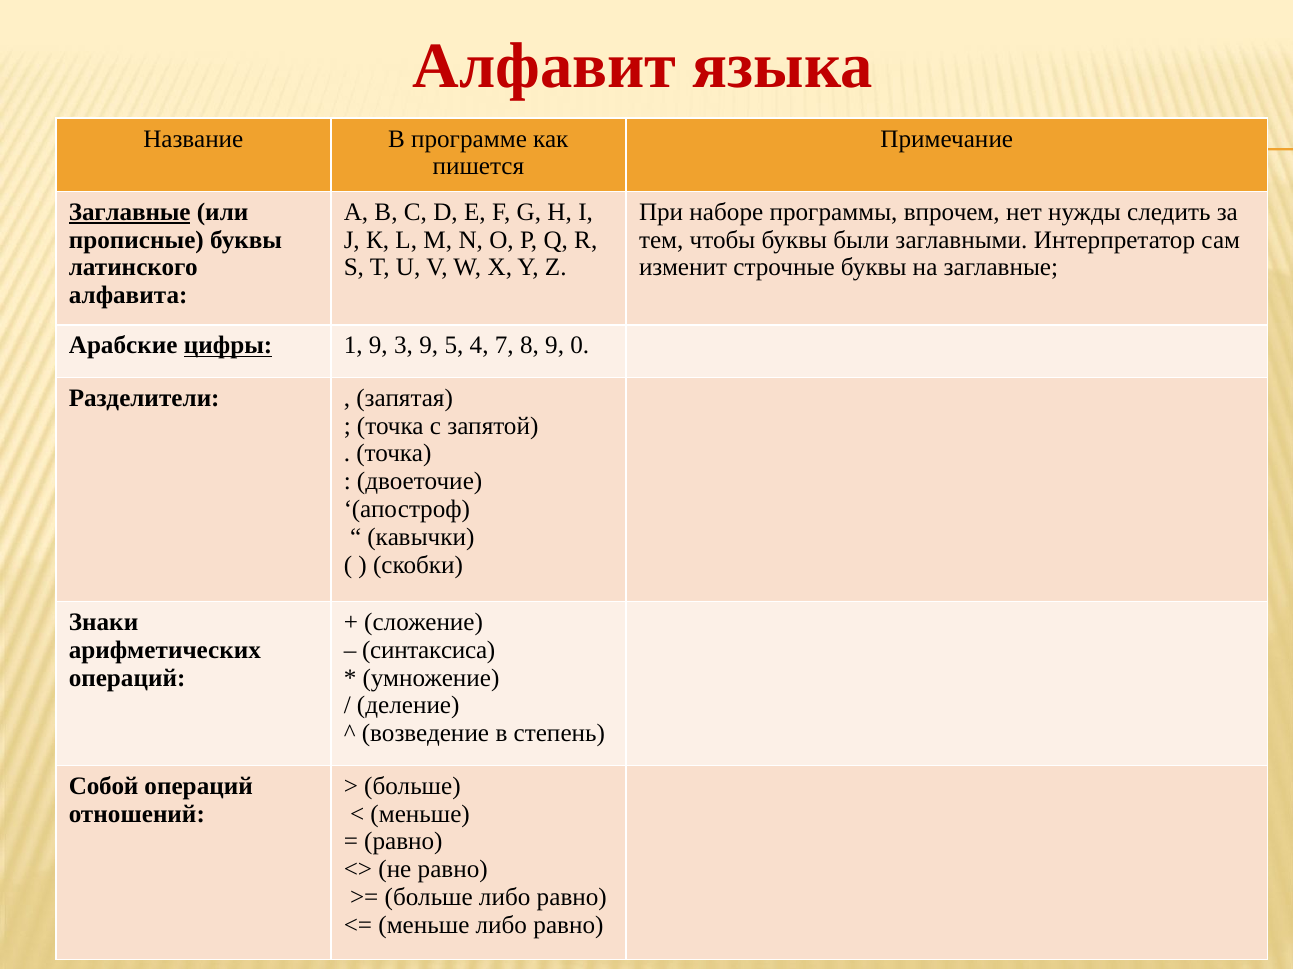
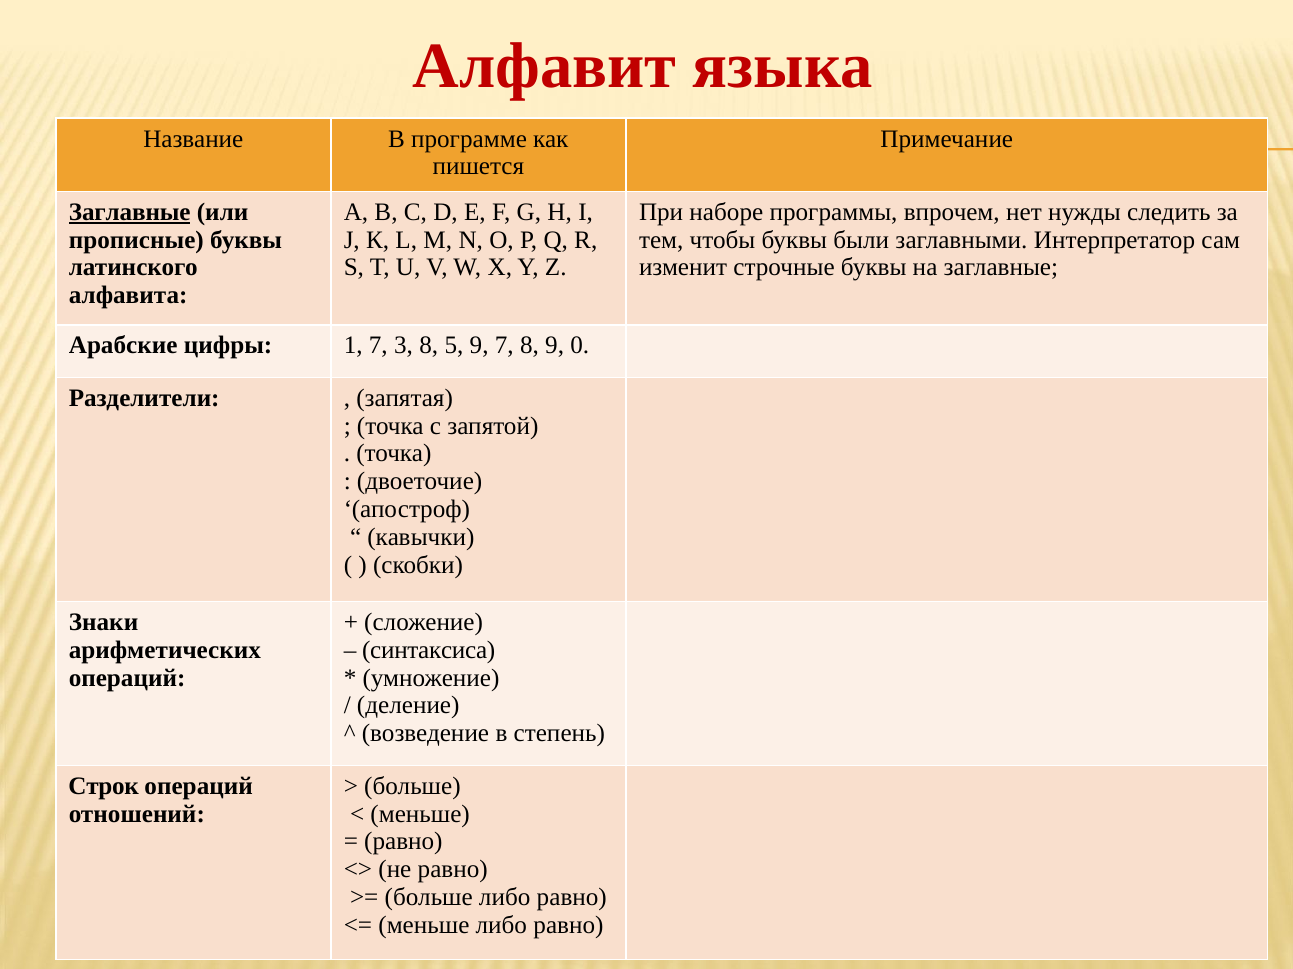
цифры underline: present -> none (228, 346)
1 9: 9 -> 7 (378, 346)
3 9: 9 -> 8 (429, 346)
5 4: 4 -> 9 (479, 346)
Собой: Собой -> Строк (104, 787)
